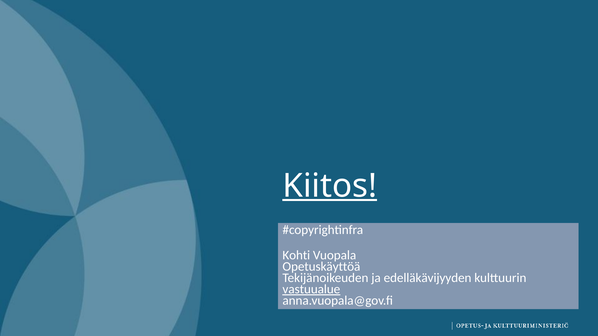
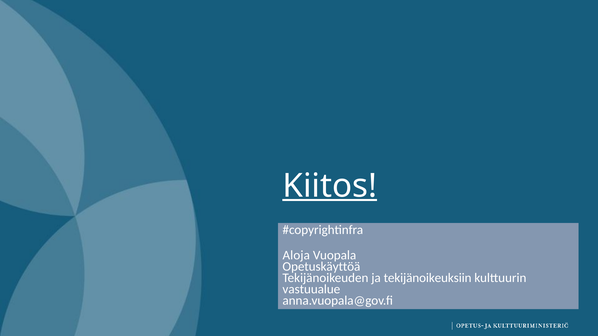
Kohti: Kohti -> Aloja (296, 256)
edelläkävijyyden: edelläkävijyyden -> tekijänoikeuksiin (428, 278)
vastuualue underline: present -> none (311, 289)
